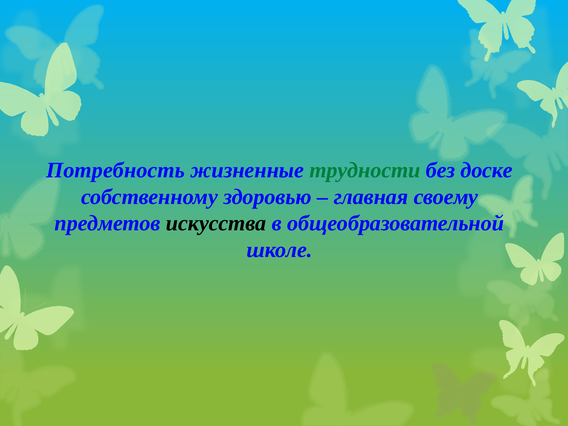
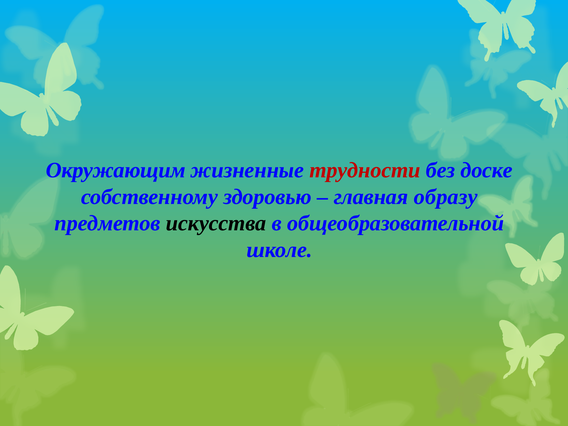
Потребность: Потребность -> Окружающим (116, 170)
трудности colour: green -> red (365, 170)
своему: своему -> образу (446, 197)
